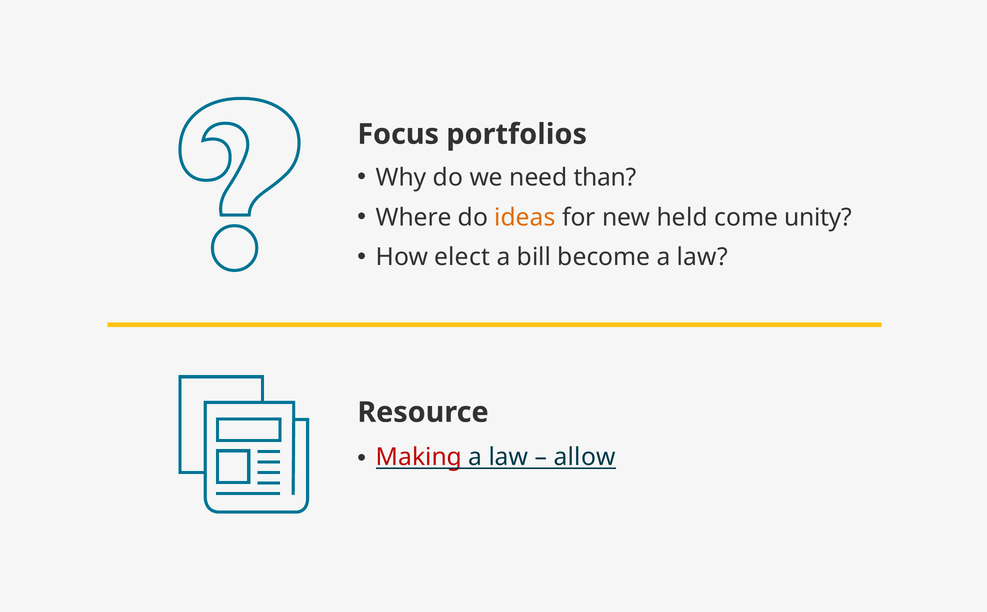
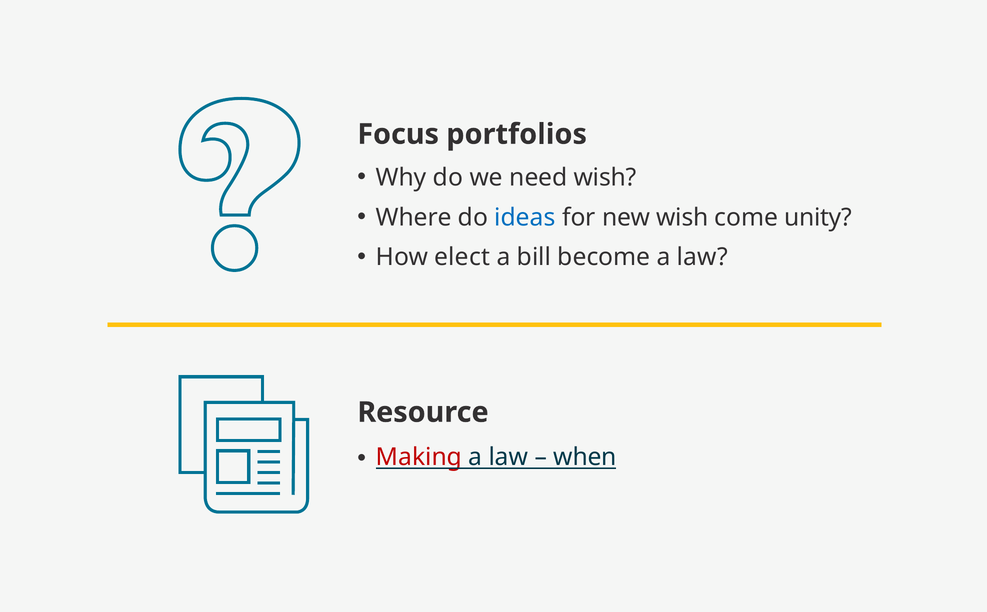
need than: than -> wish (605, 178)
ideas colour: orange -> blue (525, 217)
new held: held -> wish (682, 217)
allow: allow -> when (585, 457)
